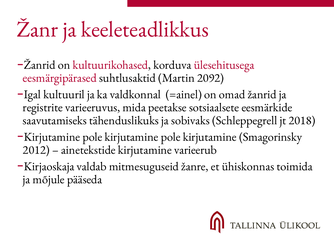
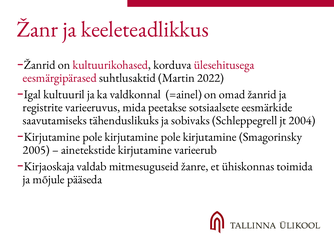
2092: 2092 -> 2022 (211, 78)
2018: 2018 -> 2004 (302, 121)
2012: 2012 -> 2005 (36, 150)
